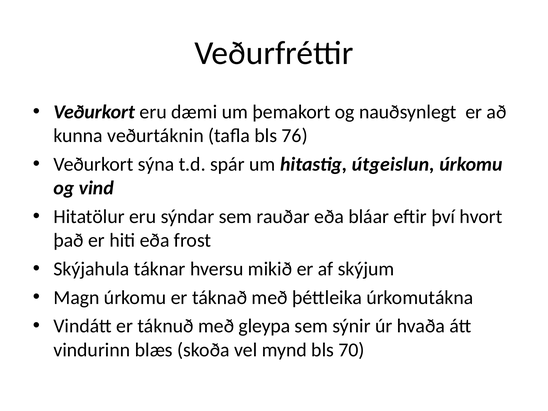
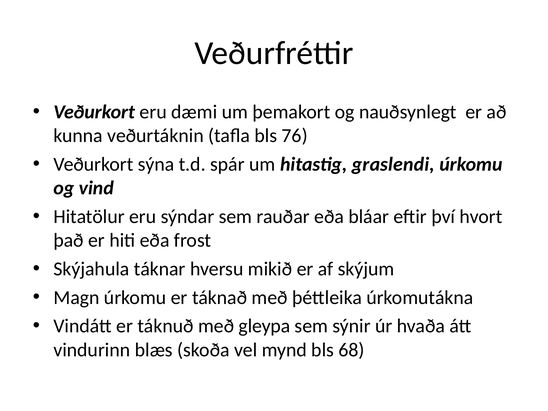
útgeislun: útgeislun -> graslendi (393, 164)
70: 70 -> 68 (351, 350)
